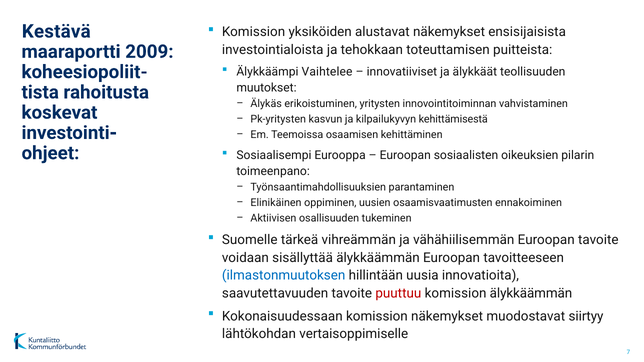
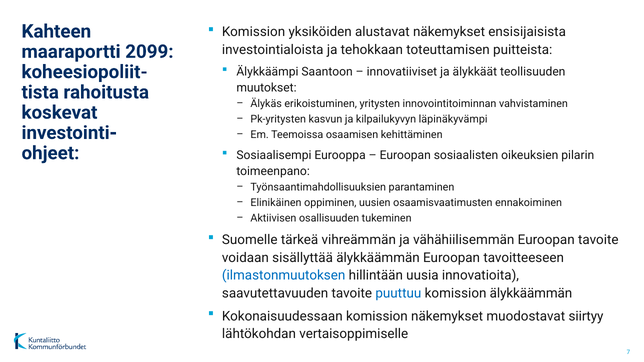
Kestävä: Kestävä -> Kahteen (56, 31)
2009: 2009 -> 2099 (149, 52)
Vaihtelee: Vaihtelee -> Saantoon (327, 72)
kehittämisestä: kehittämisestä -> läpinäkyvämpi (453, 119)
puuttuu colour: red -> blue (398, 293)
